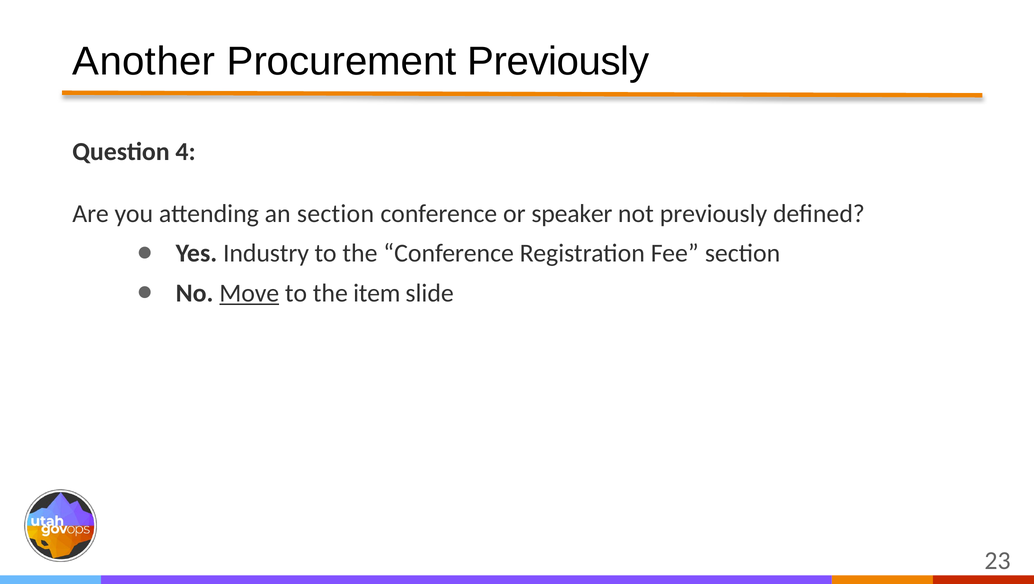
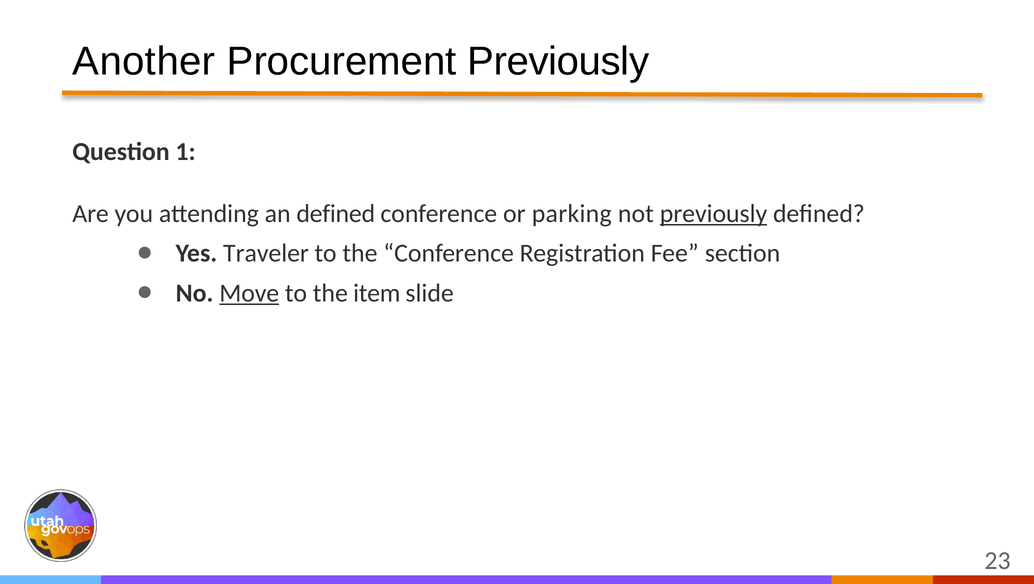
4: 4 -> 1 (186, 152)
an section: section -> defined (336, 214)
speaker: speaker -> parking (572, 214)
previously underline: none -> present (714, 214)
Industry: Industry -> Traveler (266, 253)
